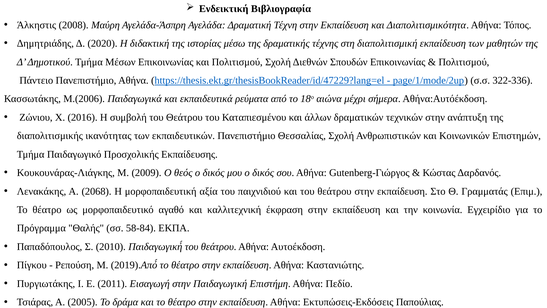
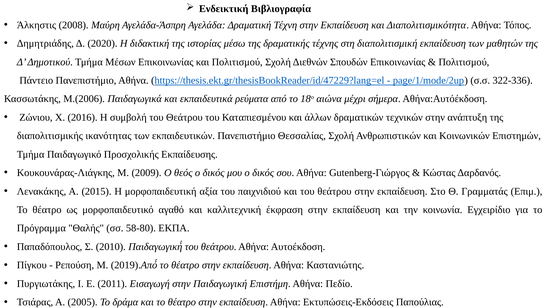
2068: 2068 -> 2015 (97, 191)
58-84: 58-84 -> 58-80 (141, 228)
